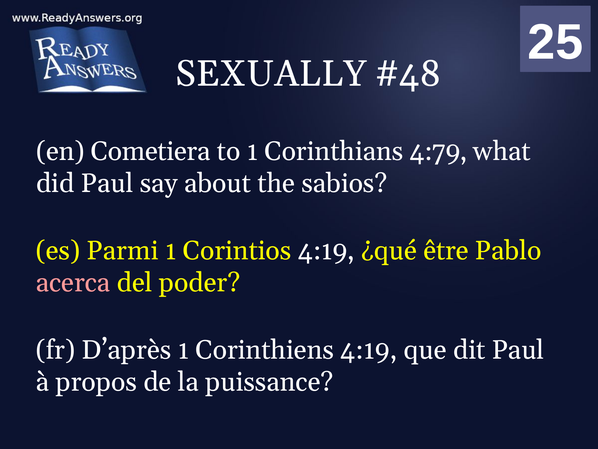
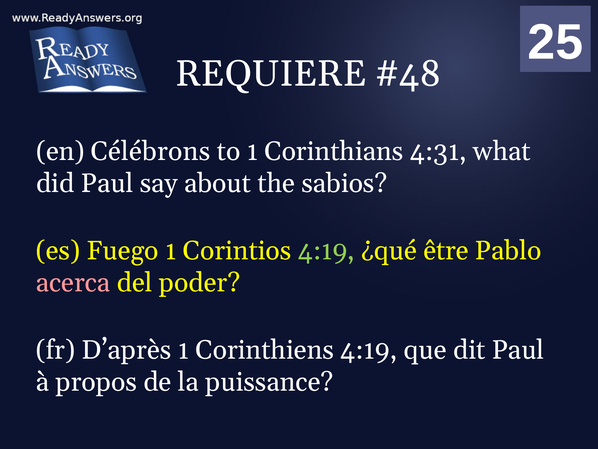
SEXUALLY: SEXUALLY -> REQUIERE (271, 74)
Cometiera: Cometiera -> Célébrons (151, 151)
4:79: 4:79 -> 4:31 (438, 151)
Parmi: Parmi -> Fuego (123, 250)
4:19 colour: white -> light green (326, 250)
